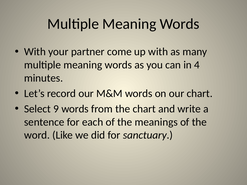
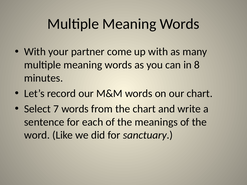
4: 4 -> 8 (197, 65)
9: 9 -> 7 (56, 109)
